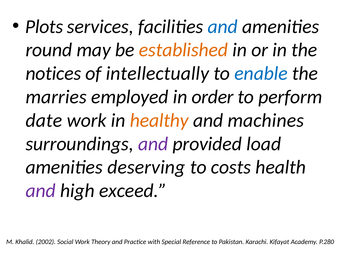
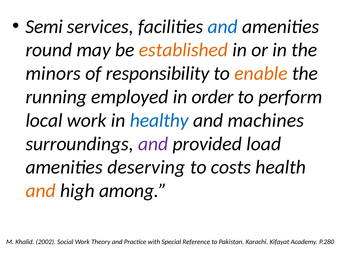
Plots: Plots -> Semi (44, 27)
notices: notices -> minors (53, 73)
intellectually: intellectually -> responsibility (158, 73)
enable colour: blue -> orange (261, 73)
marries: marries -> running (56, 97)
date: date -> local (44, 120)
healthy colour: orange -> blue (159, 120)
and colour: purple -> orange (41, 191)
exceed: exceed -> among (133, 191)
